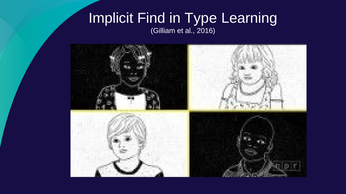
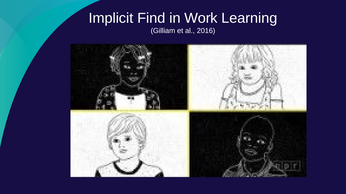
Type: Type -> Work (201, 18)
